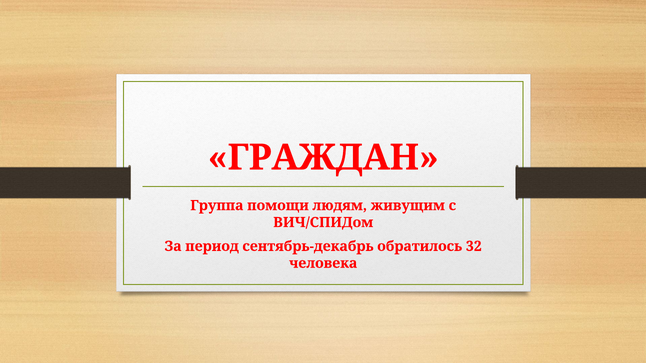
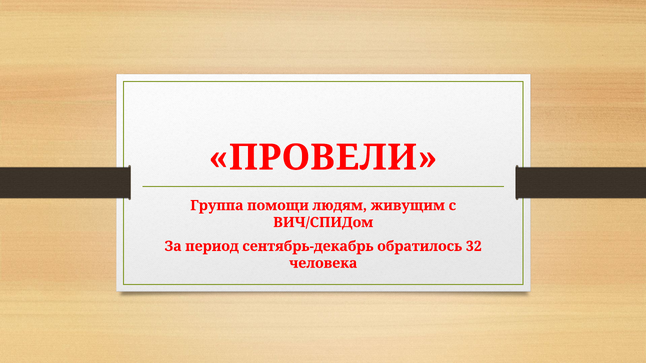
ГРАЖДАН: ГРАЖДАН -> ПРОВЕЛИ (323, 158)
